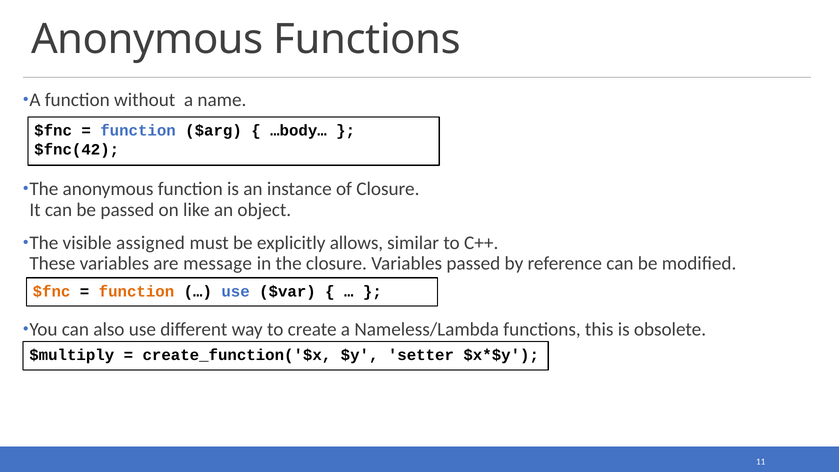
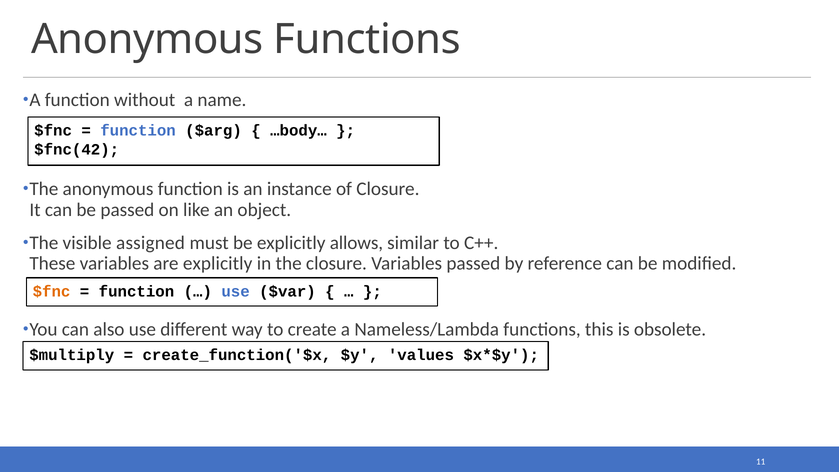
are message: message -> explicitly (218, 264)
function colour: orange -> black (136, 291)
setter: setter -> values (421, 355)
